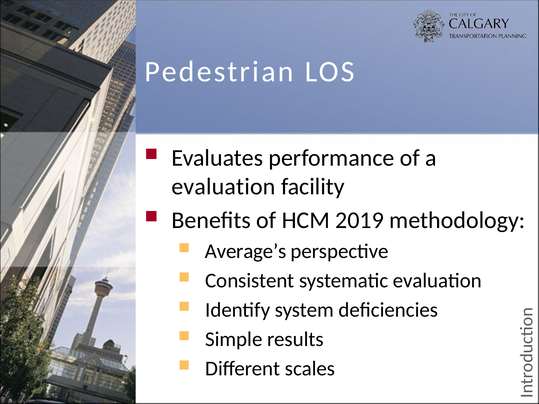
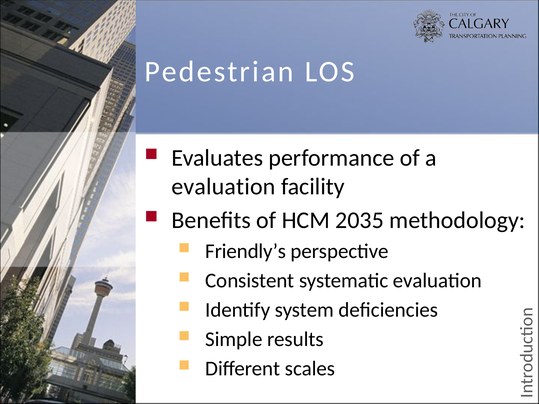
2019: 2019 -> 2035 (360, 220)
Average’s: Average’s -> Friendly’s (246, 251)
